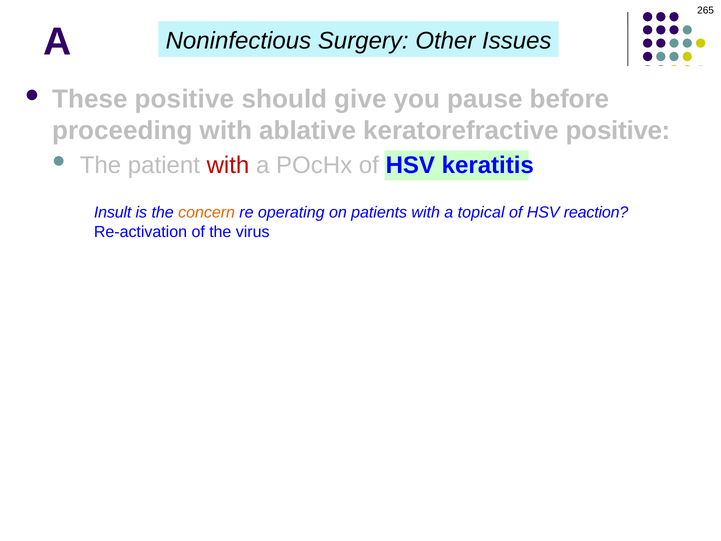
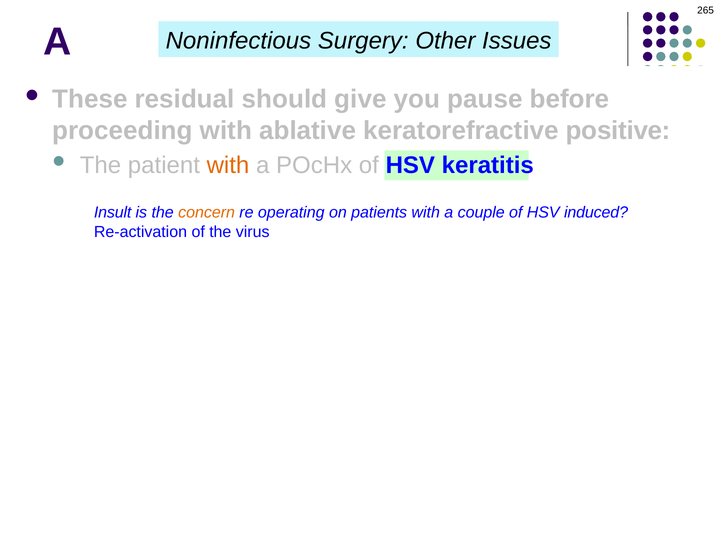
These positive: positive -> residual (185, 99)
with colour: red -> orange (228, 165)
topical: topical -> couple (481, 213)
reaction: reaction -> induced (596, 213)
